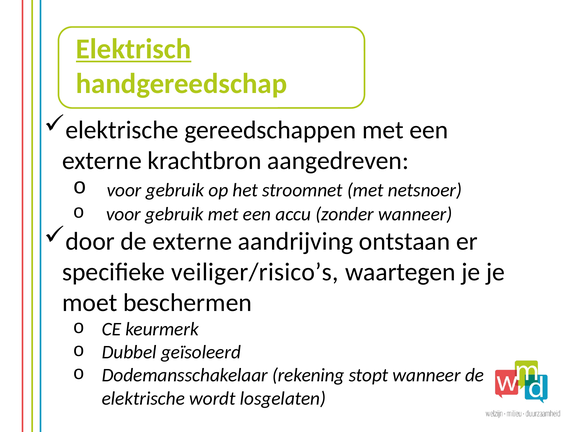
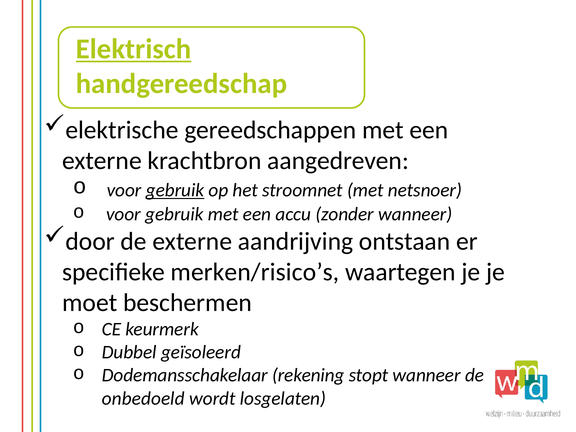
gebruik underline: none -> present (175, 190)
veiliger/risico’s: veiliger/risico’s -> merken/risico’s (255, 272)
elektrische: elektrische -> onbedoeld (143, 398)
